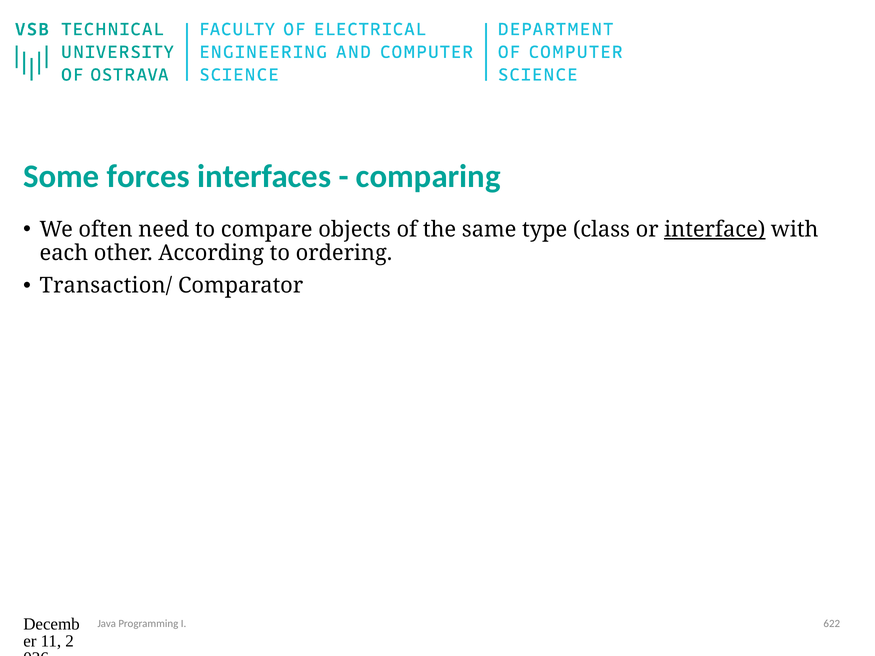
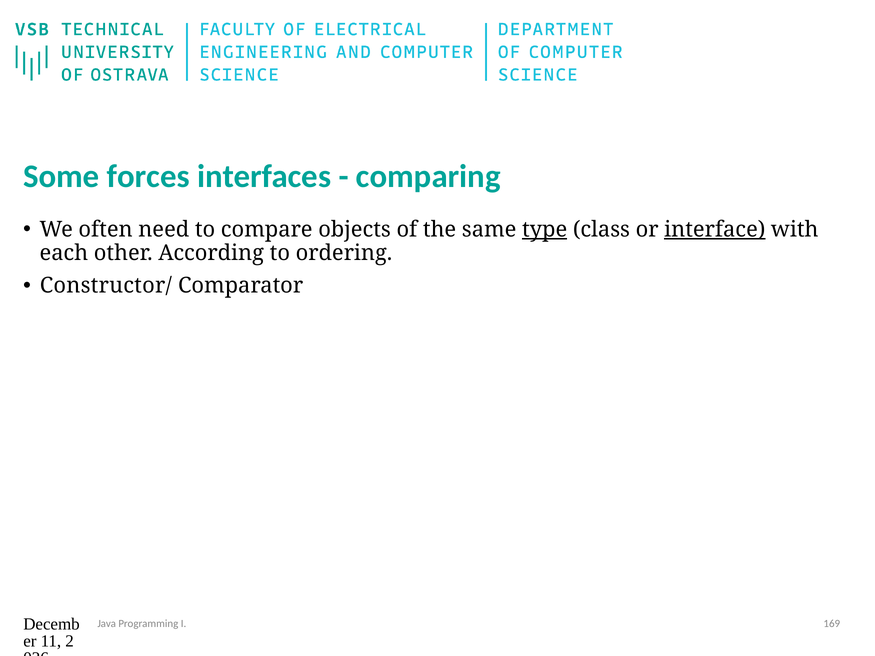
type underline: none -> present (545, 229)
Transaction/: Transaction/ -> Constructor/ (106, 286)
622: 622 -> 169 (832, 624)
